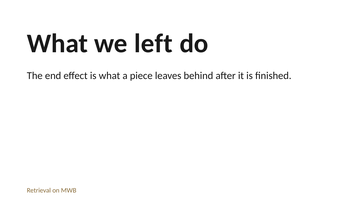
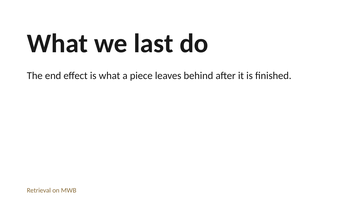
left: left -> last (154, 44)
